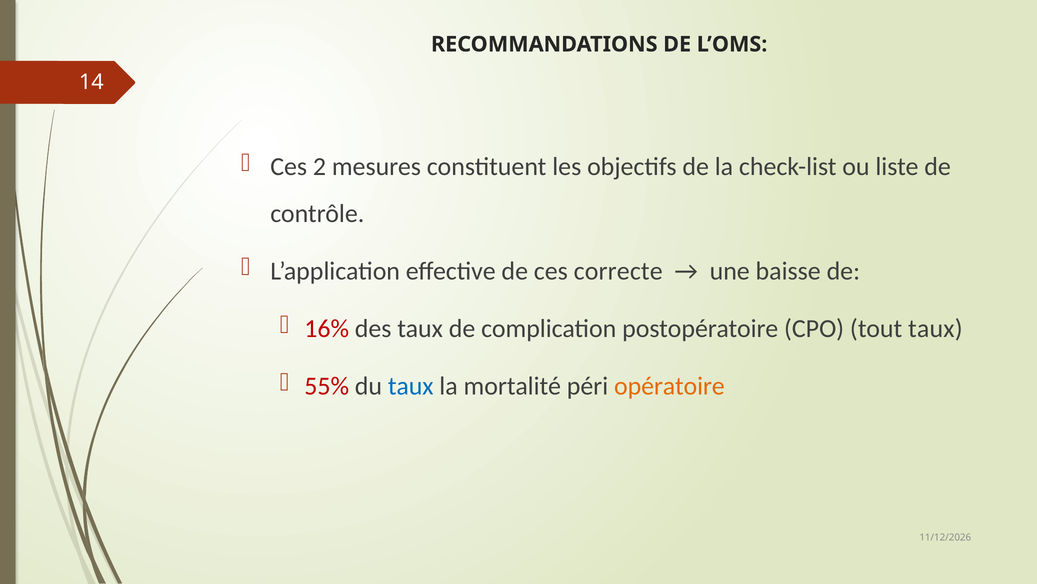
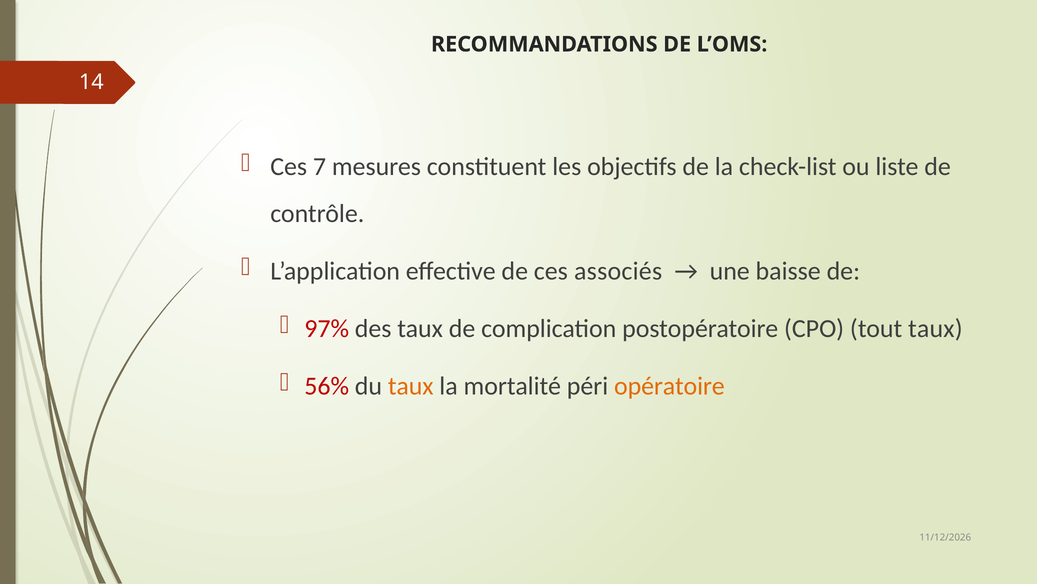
2: 2 -> 7 (320, 167)
correcte: correcte -> associés (618, 271)
16%: 16% -> 97% (327, 328)
55%: 55% -> 56% (327, 386)
taux colour: blue -> orange (411, 386)
